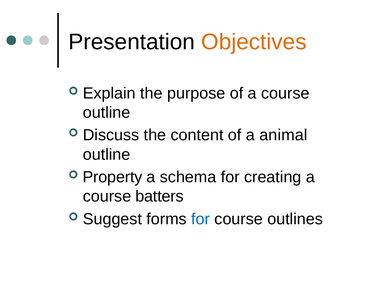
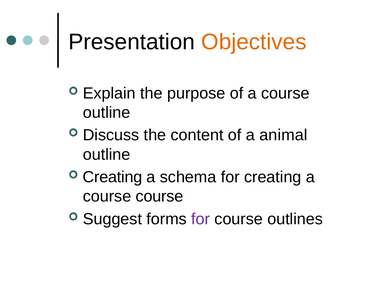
Property: Property -> Creating (113, 177)
course batters: batters -> course (160, 197)
for colour: blue -> purple (201, 219)
